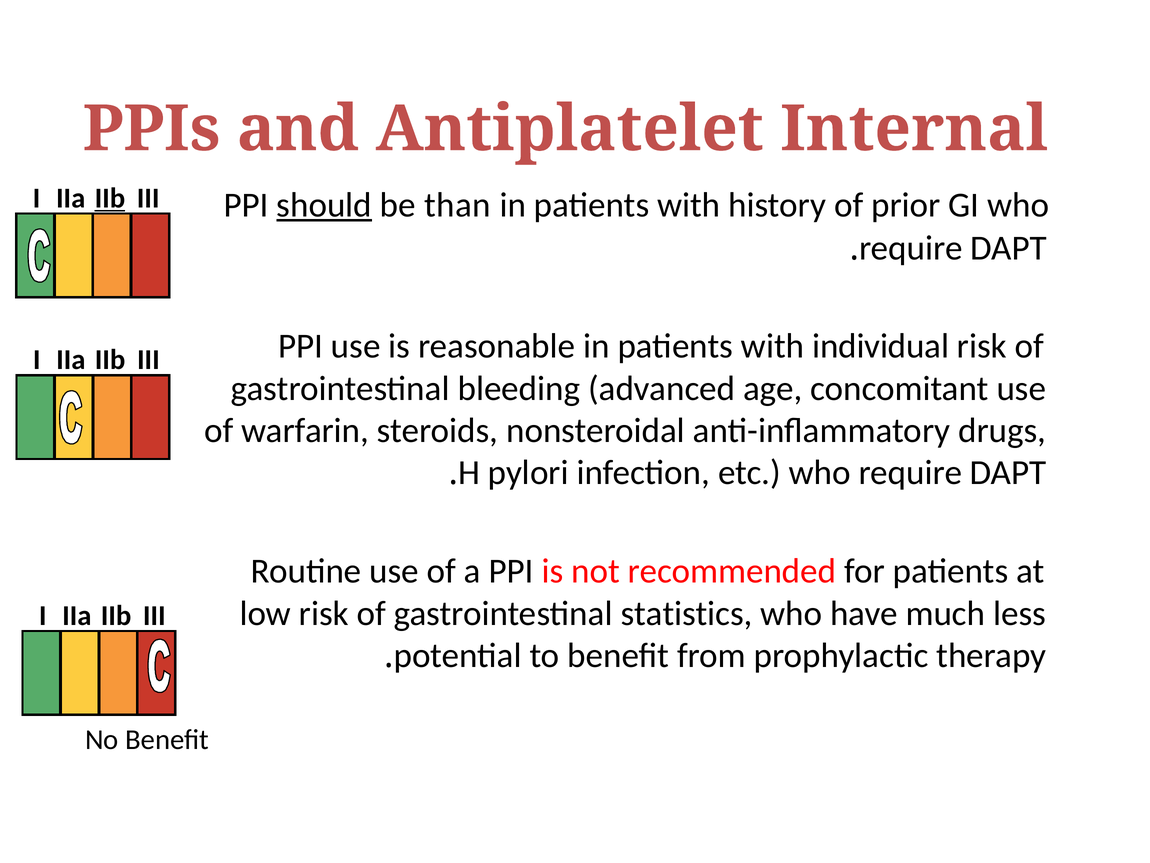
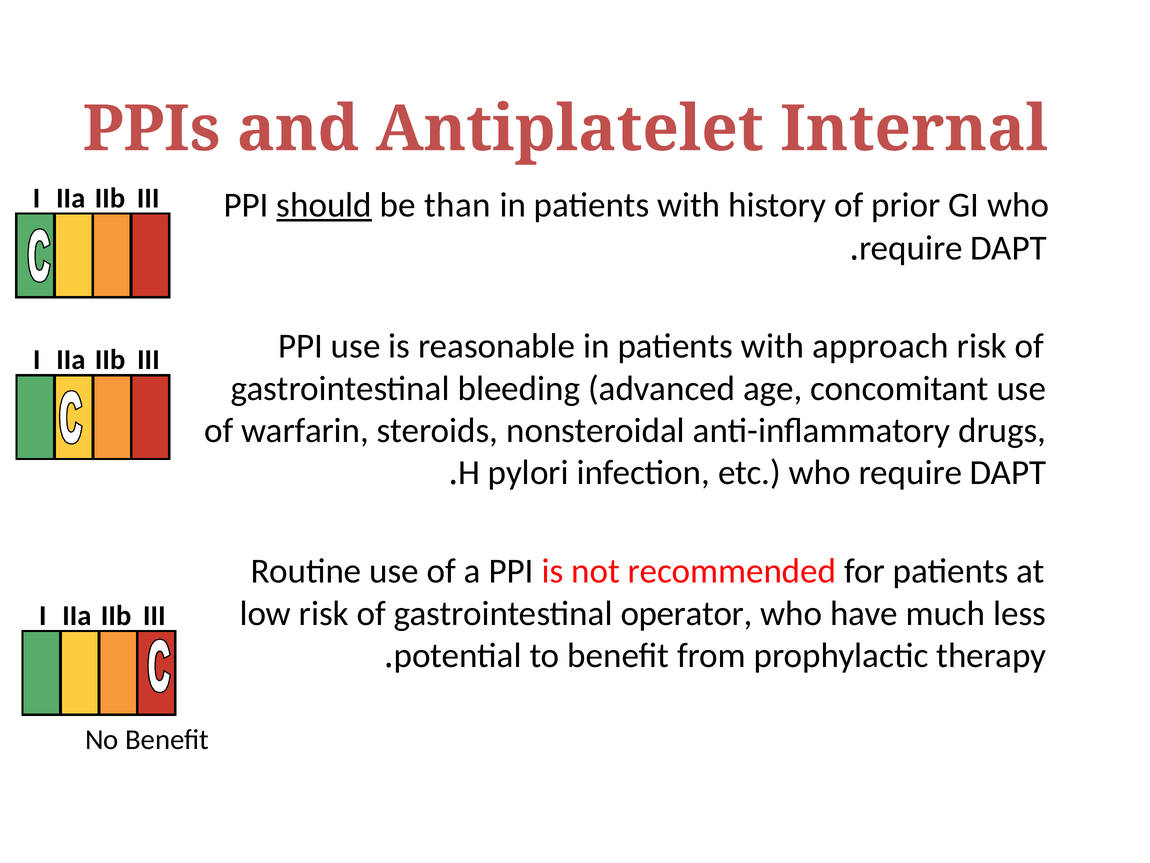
IIb underline: present -> none (110, 198)
individual: individual -> approach (880, 346)
statistics: statistics -> operator (687, 613)
